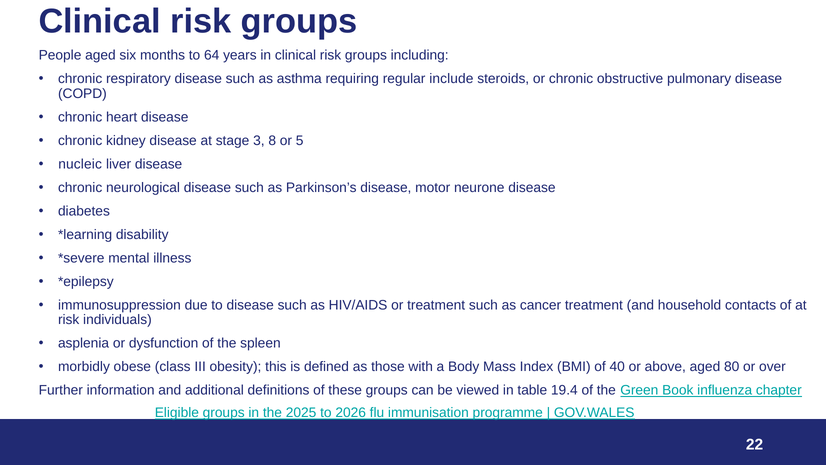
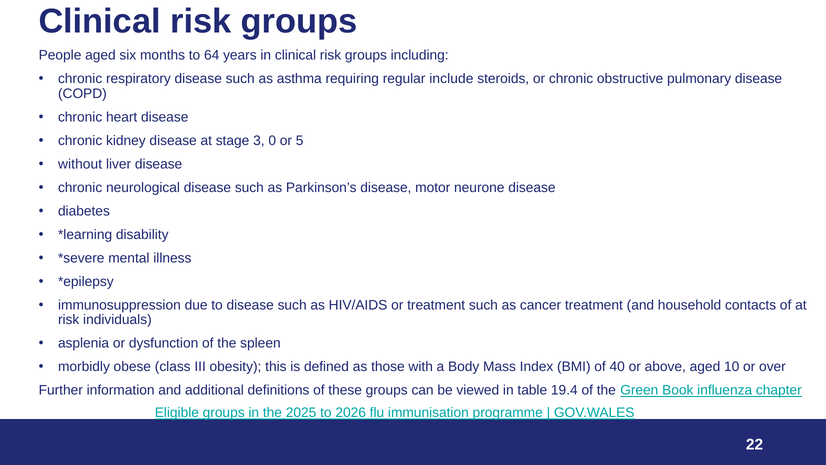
8: 8 -> 0 (272, 141)
nucleic: nucleic -> without (80, 164)
80: 80 -> 10 (732, 367)
